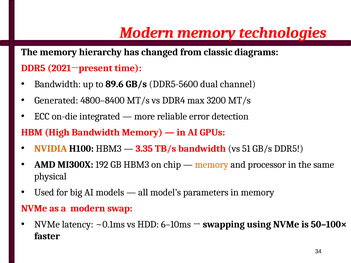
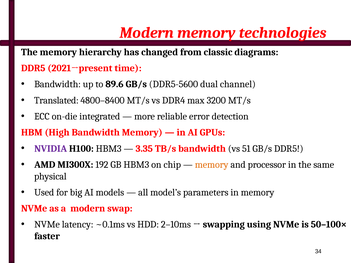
Generated: Generated -> Translated (56, 100)
NVIDIA colour: orange -> purple (51, 149)
6–10ms: 6–10ms -> 2–10ms (176, 225)
